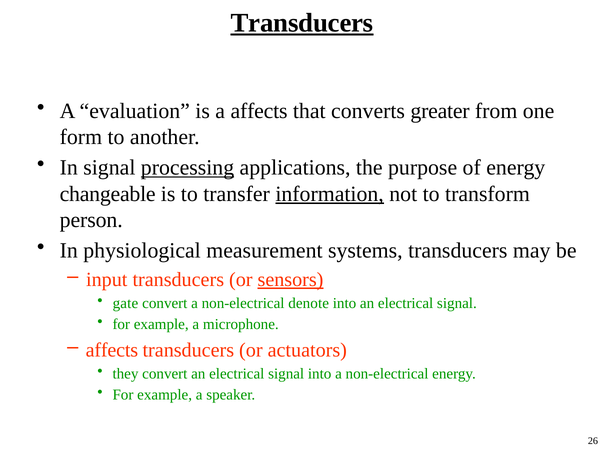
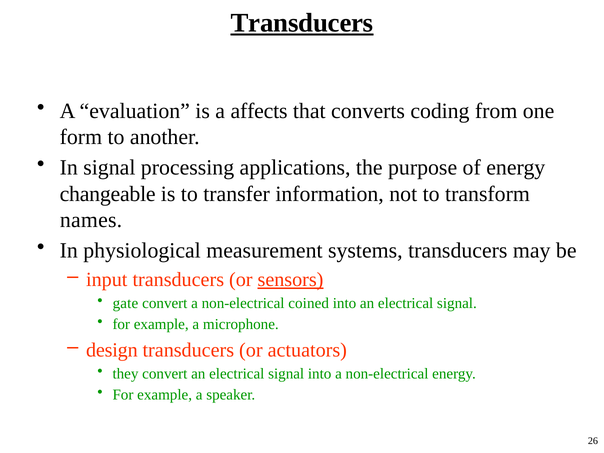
greater: greater -> coding (440, 111)
processing underline: present -> none (188, 168)
information underline: present -> none (330, 194)
person: person -> names (91, 220)
denote: denote -> coined (309, 303)
affects: affects -> design (112, 350)
